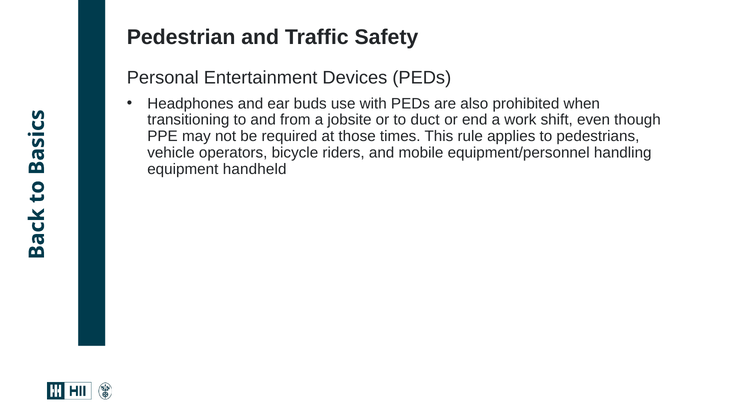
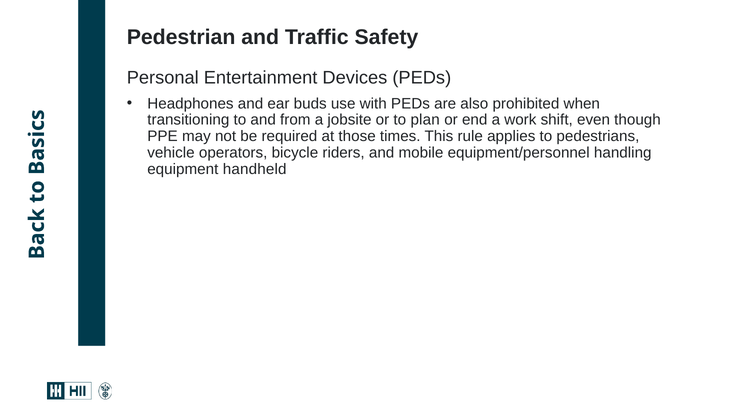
duct: duct -> plan (425, 120)
